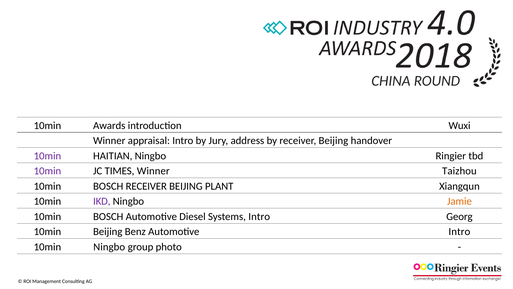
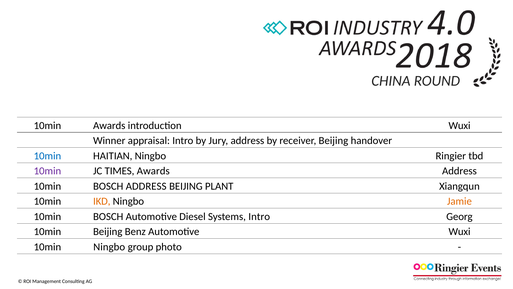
10min colour: purple -> blue (47, 156)
TIMES Winner: Winner -> Awards (153, 171)
Taizhou: Taizhou -> Address (459, 171)
BOSCH RECEIVER: RECEIVER -> ADDRESS (146, 186)
IKD colour: purple -> orange (102, 201)
Intro: Intro -> Wuxi (460, 231)
